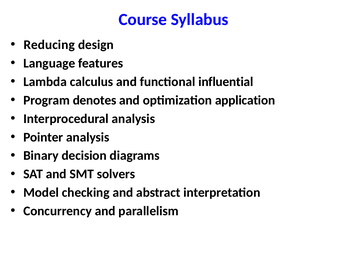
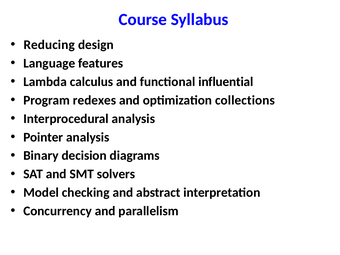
denotes: denotes -> redexes (95, 100)
application: application -> collections (245, 100)
